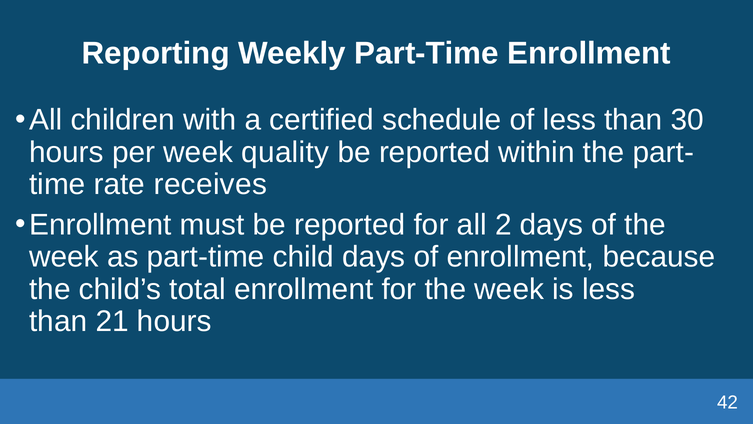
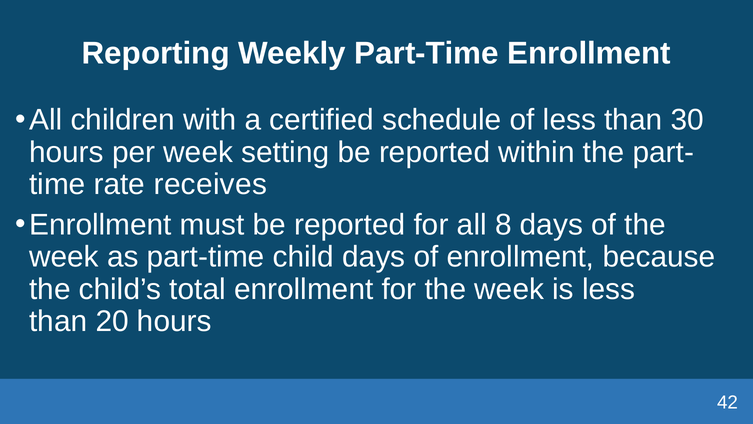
quality: quality -> setting (285, 152)
2: 2 -> 8 (503, 224)
21: 21 -> 20 (112, 321)
